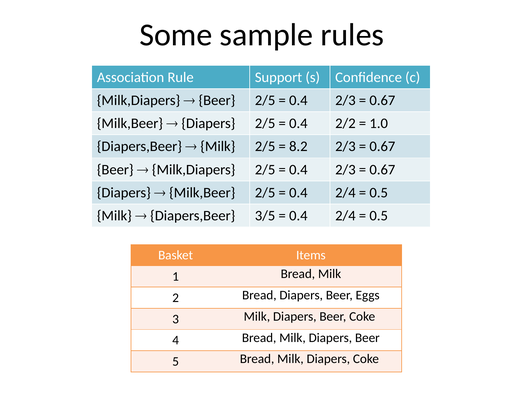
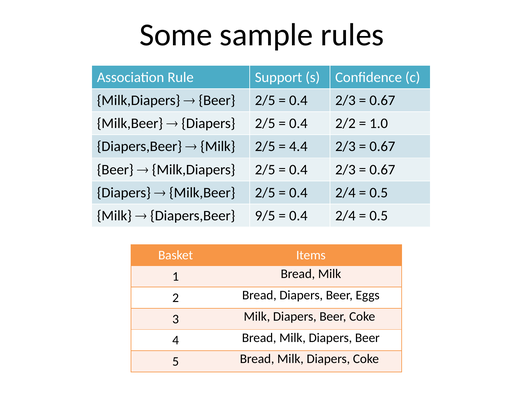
8.2: 8.2 -> 4.4 (298, 146)
3/5: 3/5 -> 9/5 (265, 216)
